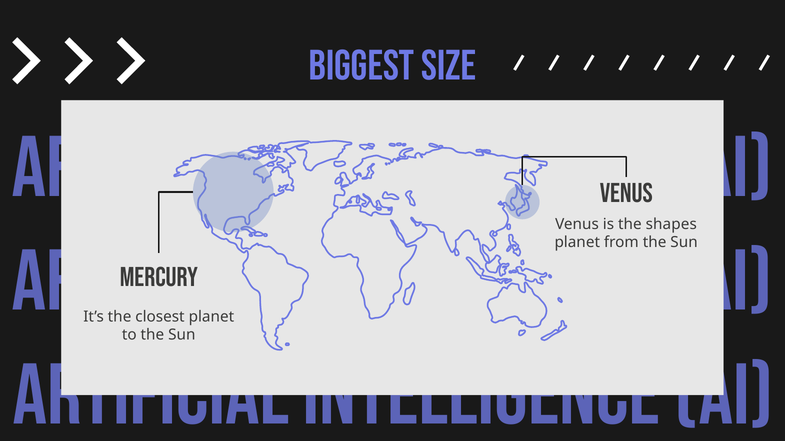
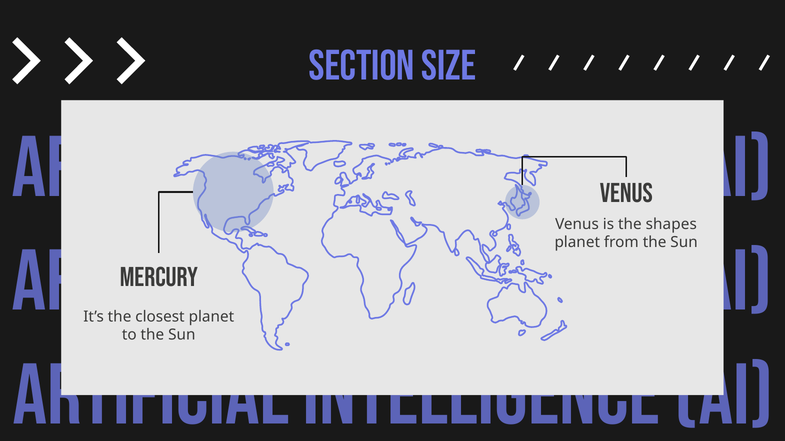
Biggest: Biggest -> Section (362, 66)
